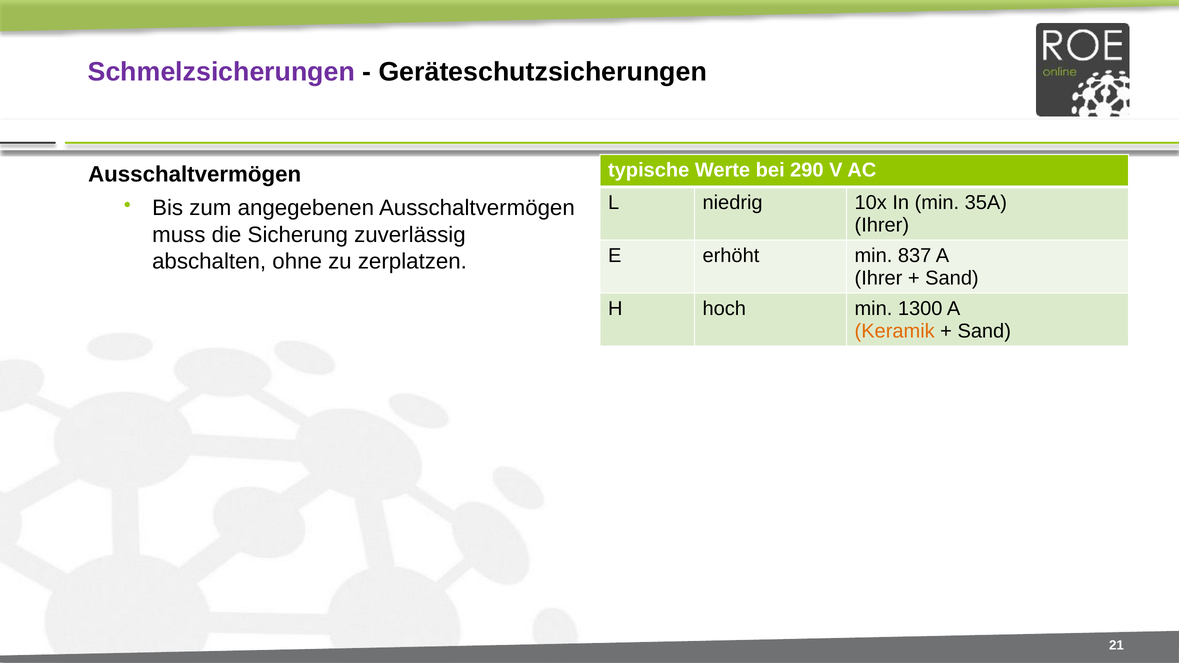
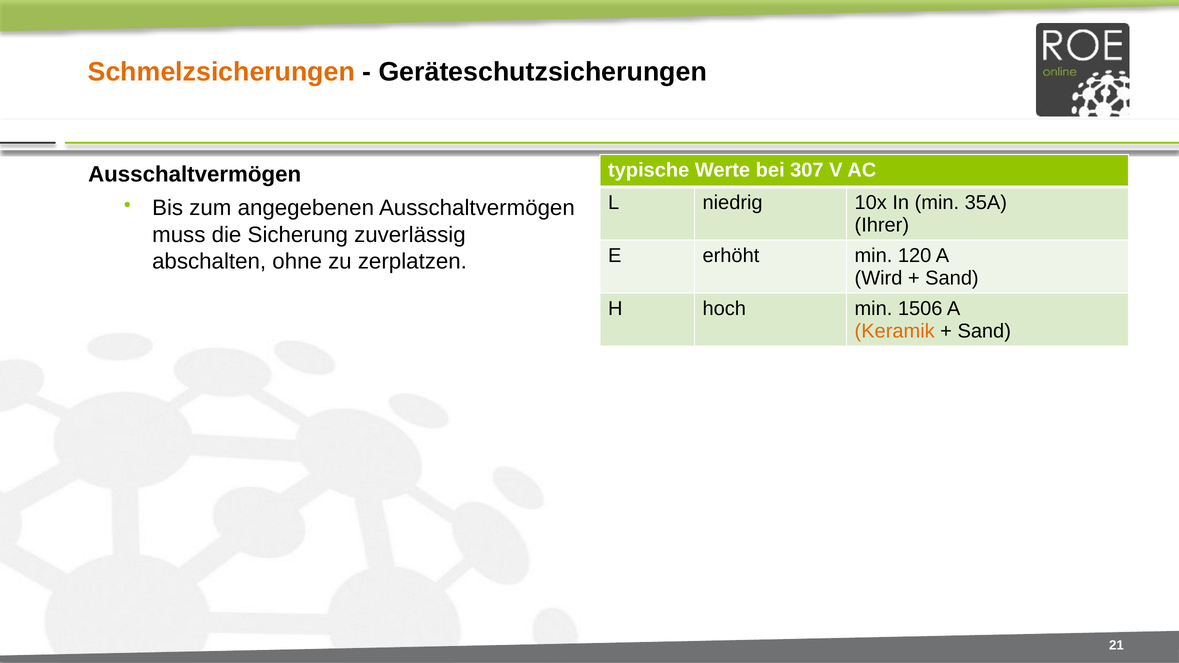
Schmelzsicherungen colour: purple -> orange (221, 72)
290: 290 -> 307 (807, 170)
837: 837 -> 120 (915, 256)
Ihrer: Ihrer -> Wird (878, 278)
1300: 1300 -> 1506 (920, 309)
